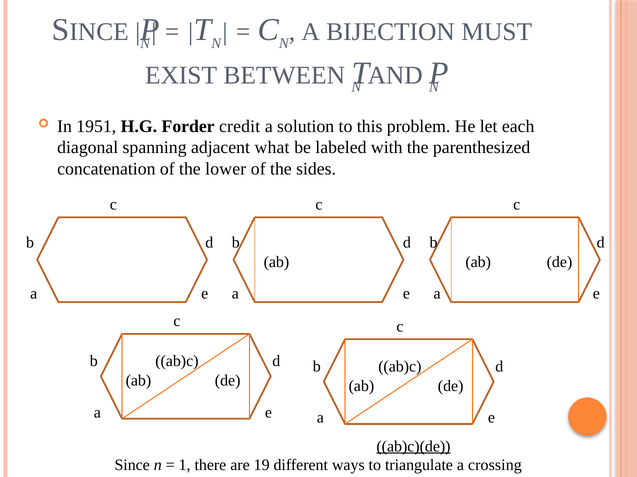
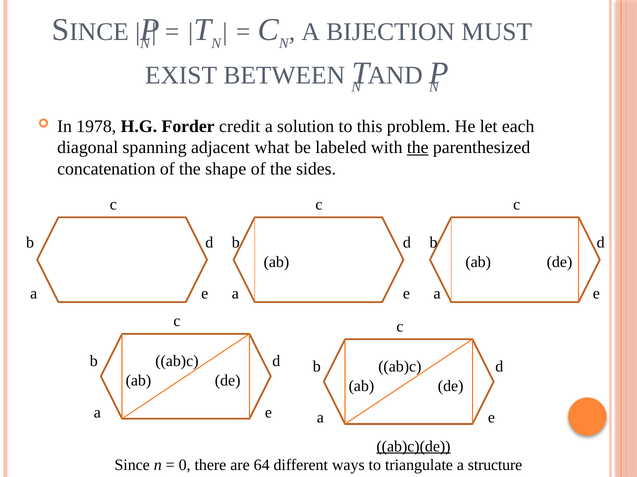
1951: 1951 -> 1978 (96, 126)
the underline: none -> present (418, 148)
lower: lower -> shape (226, 169)
1: 1 -> 0 (185, 466)
19: 19 -> 64 (262, 466)
crossing: crossing -> structure (495, 466)
